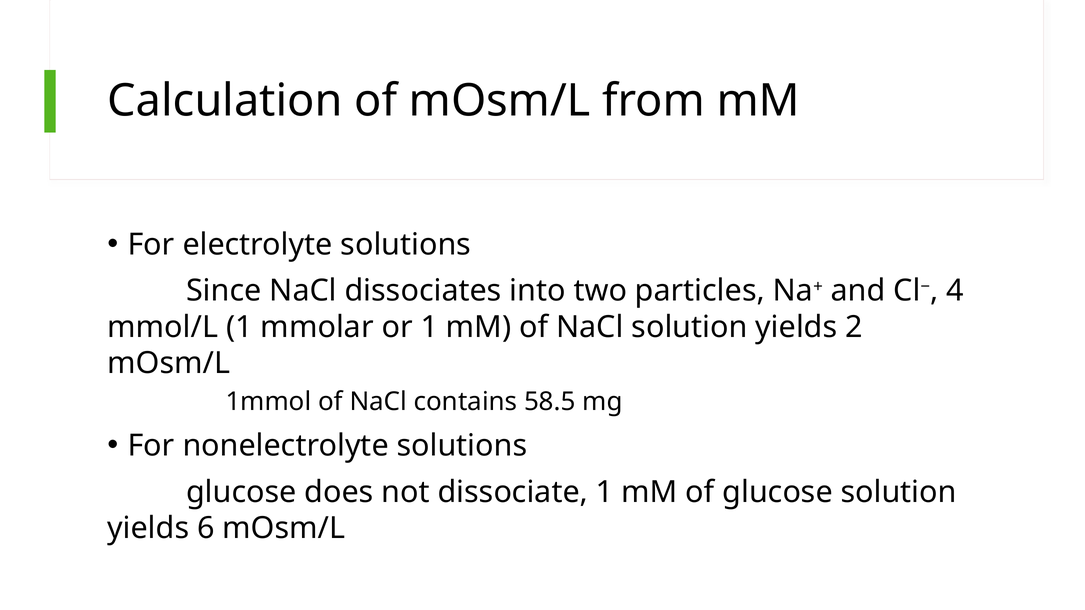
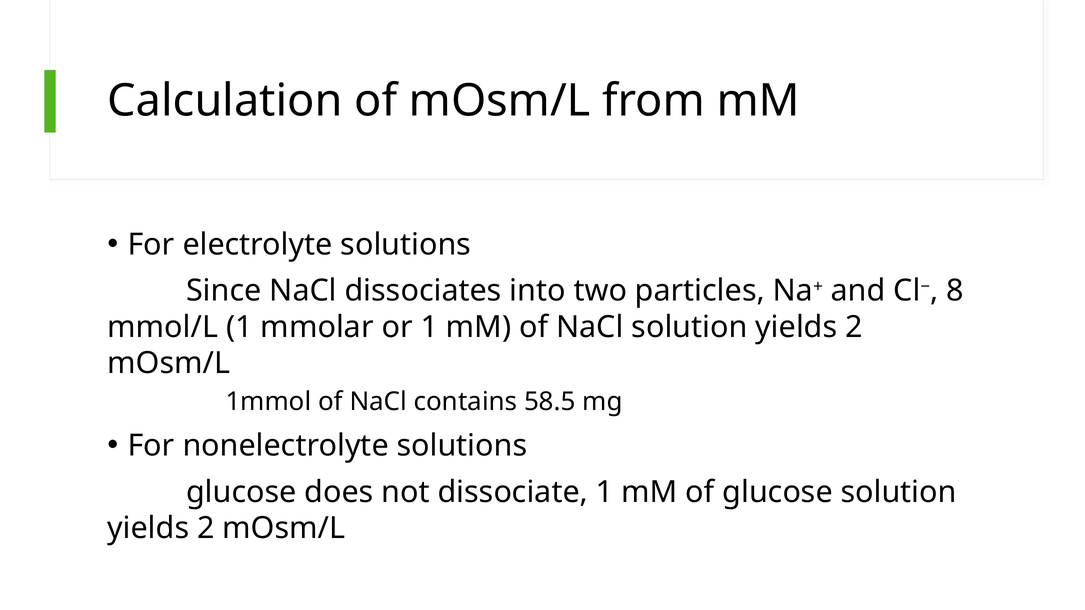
4: 4 -> 8 (955, 291)
6: 6 -> 2 (206, 529)
